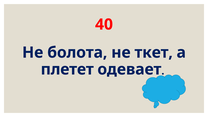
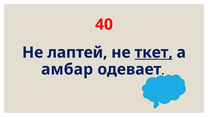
болота: болота -> лаптей (77, 53)
ткет underline: none -> present (154, 53)
плетет: плетет -> амбар (67, 69)
